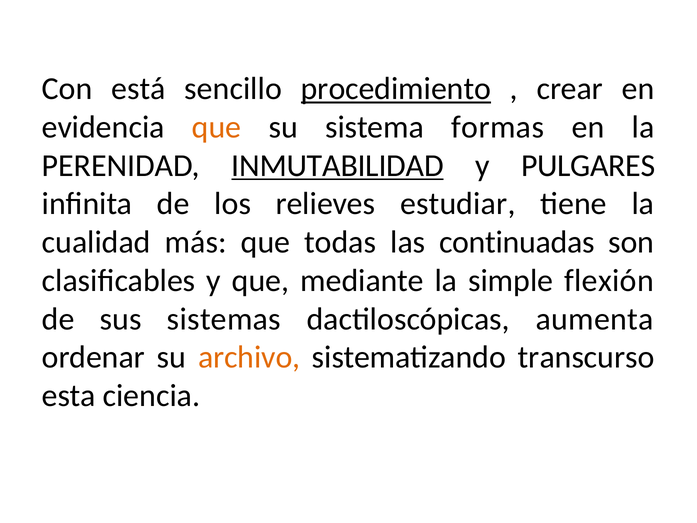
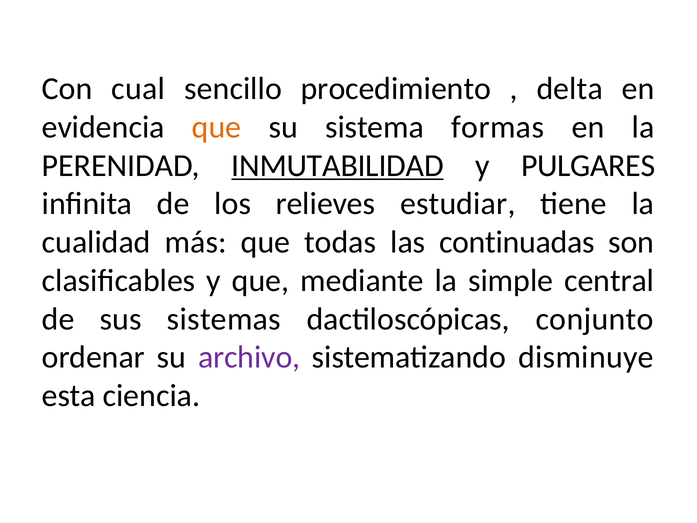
está: está -> cual (138, 89)
procedimiento underline: present -> none (396, 89)
crear: crear -> delta (570, 89)
flexión: flexión -> central (609, 280)
aumenta: aumenta -> conjunto (595, 319)
archivo colour: orange -> purple (249, 357)
transcurso: transcurso -> disminuye (586, 357)
